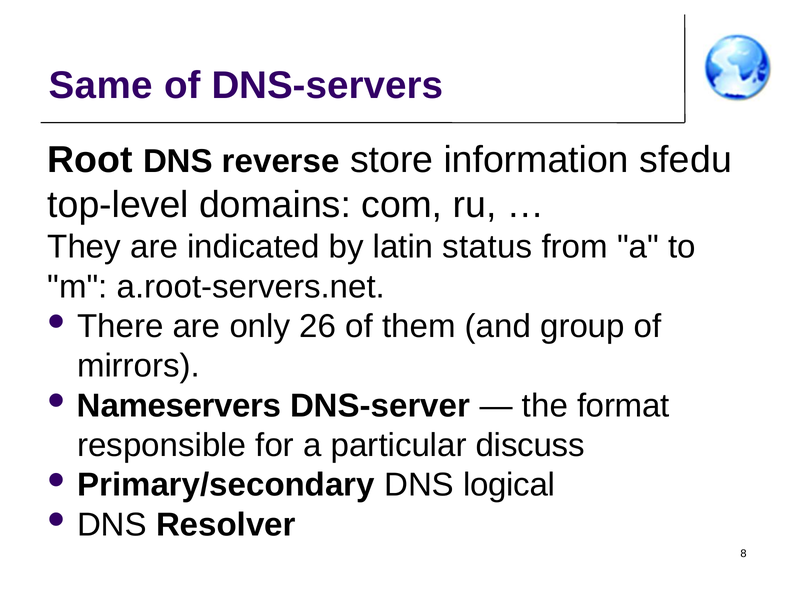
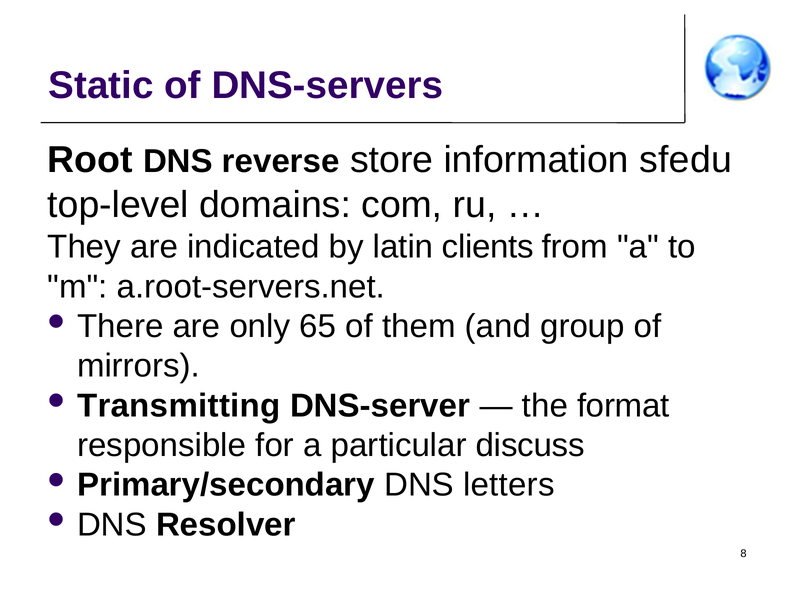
Same: Same -> Static (101, 86)
status: status -> clients (488, 247)
26: 26 -> 65 (318, 327)
Nameservers: Nameservers -> Transmitting (179, 406)
logical: logical -> letters (509, 485)
